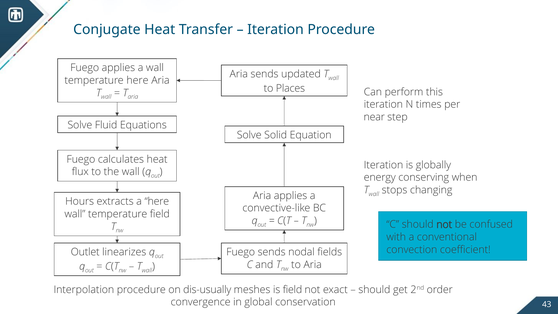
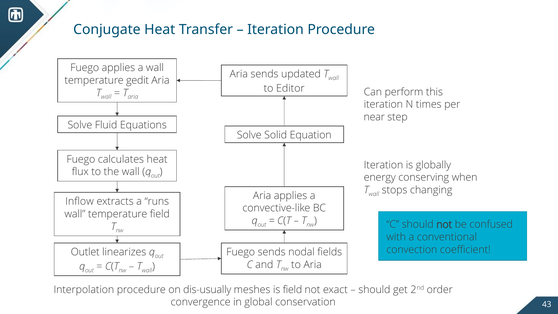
temperature here: here -> gedit (138, 80)
Places: Places -> Editor (290, 88)
Hours: Hours -> Inflow (80, 201)
a here: here -> runs (157, 201)
